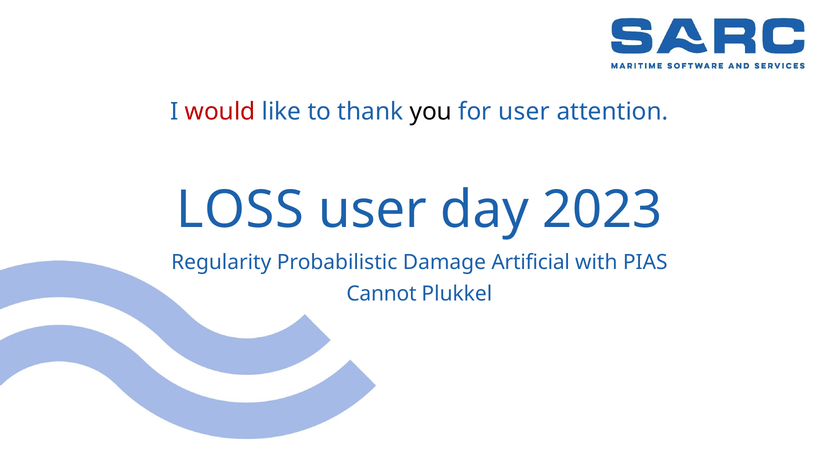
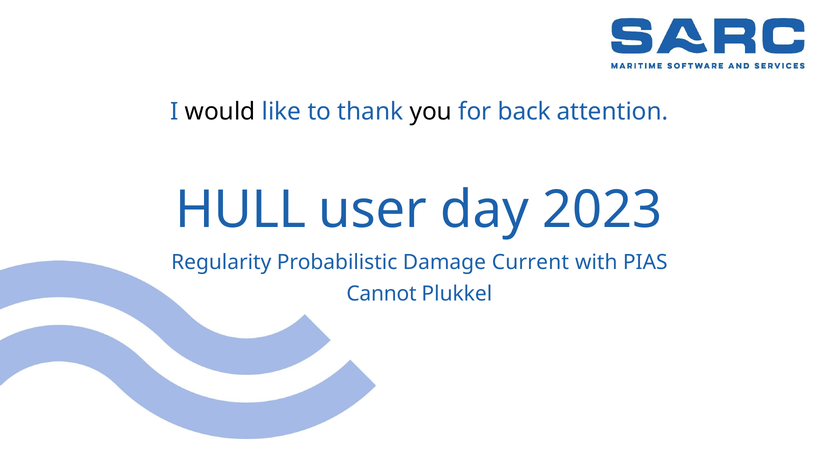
would colour: red -> black (220, 112)
for user: user -> back (524, 112)
LOSS: LOSS -> HULL (241, 210)
Artificial: Artificial -> Current (530, 262)
